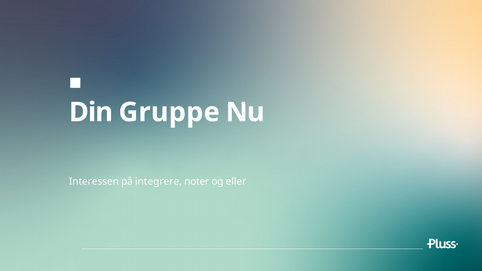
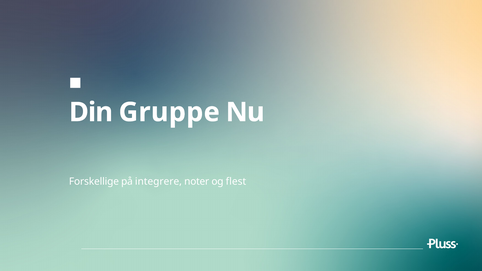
Interessen: Interessen -> Forskellige (94, 182)
eller: eller -> flest (236, 182)
